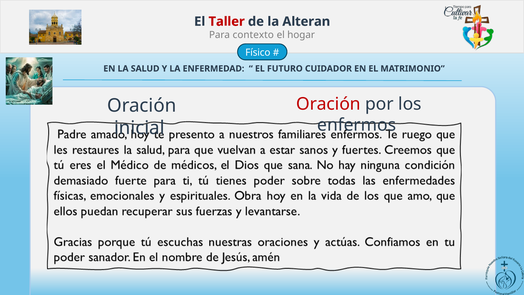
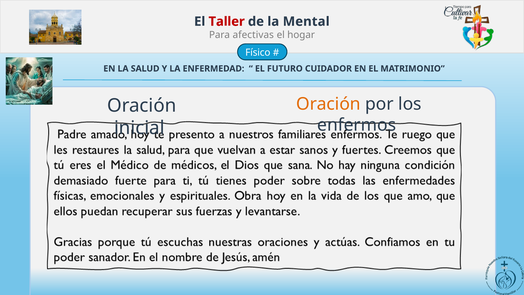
Alteran: Alteran -> Mental (306, 21)
contexto: contexto -> afectivas (253, 35)
Oración colour: red -> orange (328, 104)
